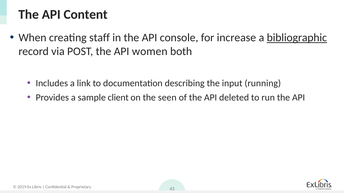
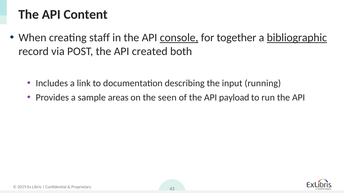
console underline: none -> present (179, 38)
increase: increase -> together (237, 38)
women: women -> created (150, 51)
client: client -> areas (118, 98)
deleted: deleted -> payload (234, 98)
